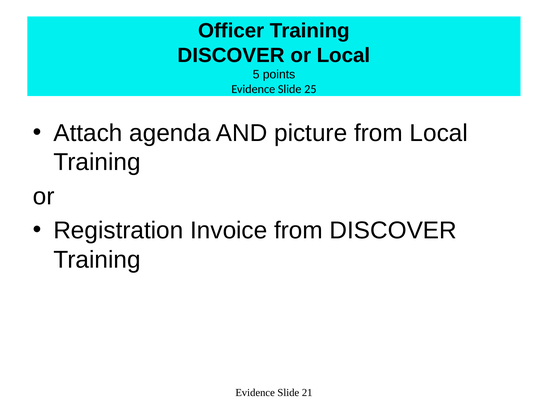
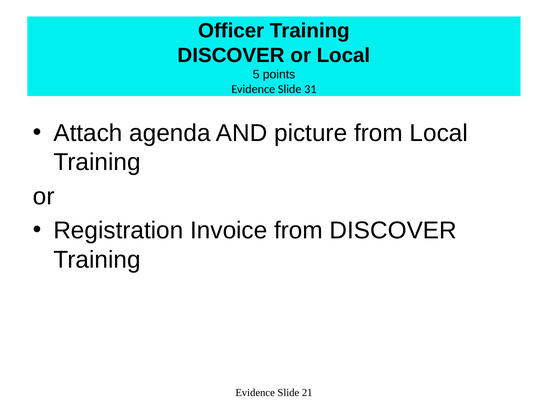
25: 25 -> 31 (310, 89)
